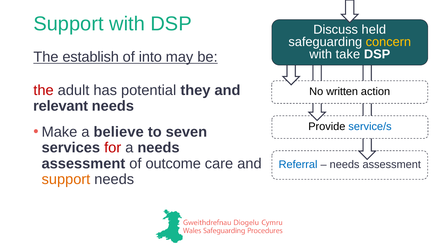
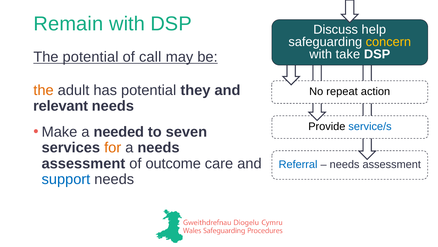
Support: Support -> Remain (68, 24)
held: held -> help (374, 29)
The establish: establish -> potential (91, 57)
into: into -> call (150, 57)
the colour: red -> orange (44, 90)
written: written -> repeat (342, 91)
believe: believe -> needed (119, 132)
for colour: red -> orange (113, 147)
support colour: orange -> blue (66, 179)
